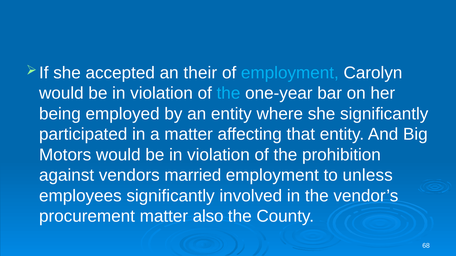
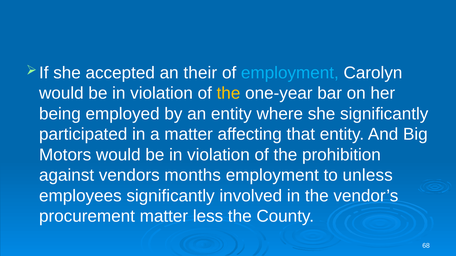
the colour: light blue -> yellow (228, 94)
married: married -> months (193, 176)
also: also -> less (208, 217)
